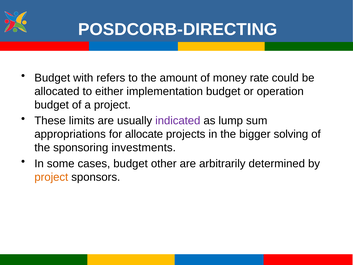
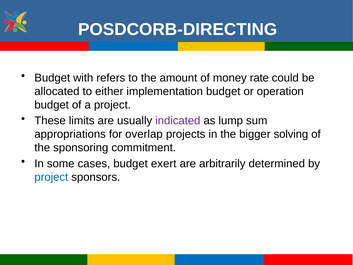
allocate: allocate -> overlap (144, 134)
investments: investments -> commitment (144, 148)
other: other -> exert (164, 163)
project colour: orange -> blue (51, 177)
